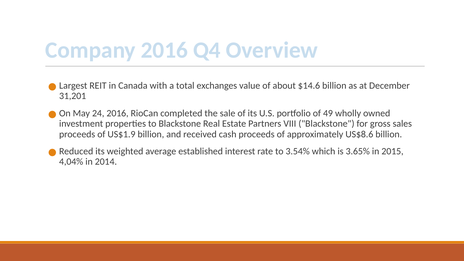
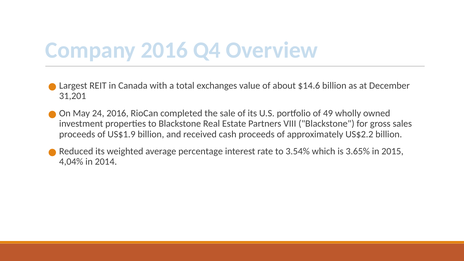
US$8.6: US$8.6 -> US$2.2 (359, 134)
established: established -> percentage (201, 151)
